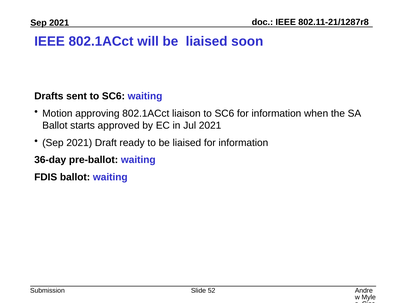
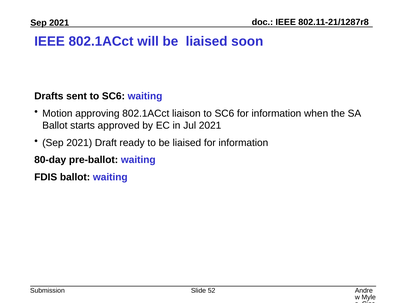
36-day: 36-day -> 80-day (50, 160)
